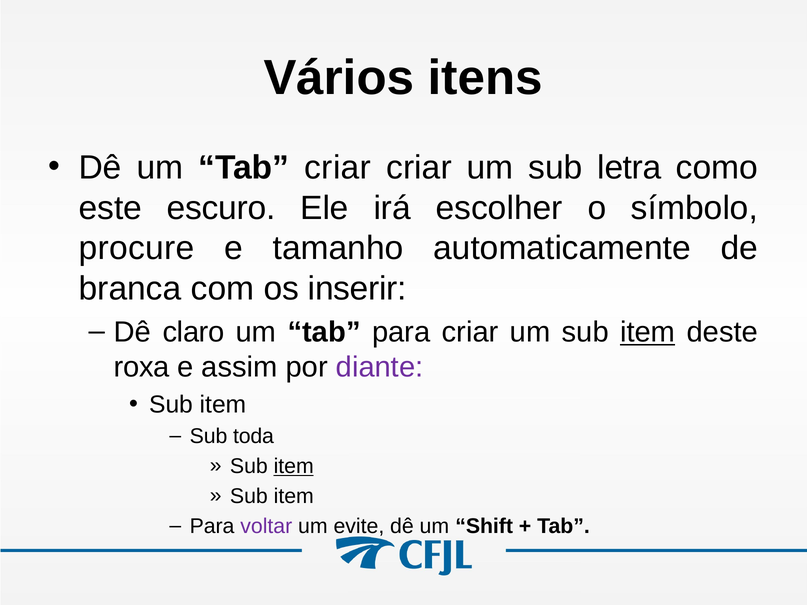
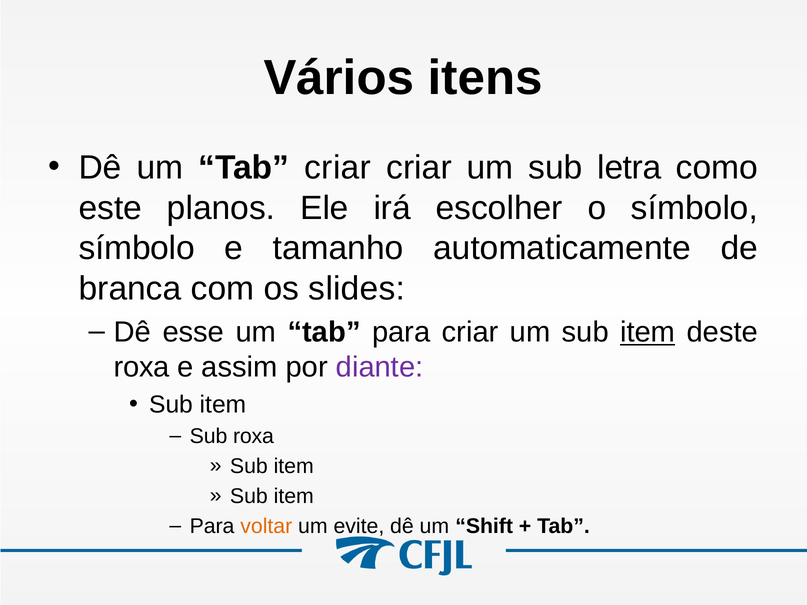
escuro: escuro -> planos (221, 208)
procure: procure -> símbolo (137, 248)
inserir: inserir -> slides (357, 289)
claro: claro -> esse (193, 332)
Sub toda: toda -> roxa (253, 437)
item underline: present -> none (294, 467)
voltar colour: purple -> orange (266, 527)
